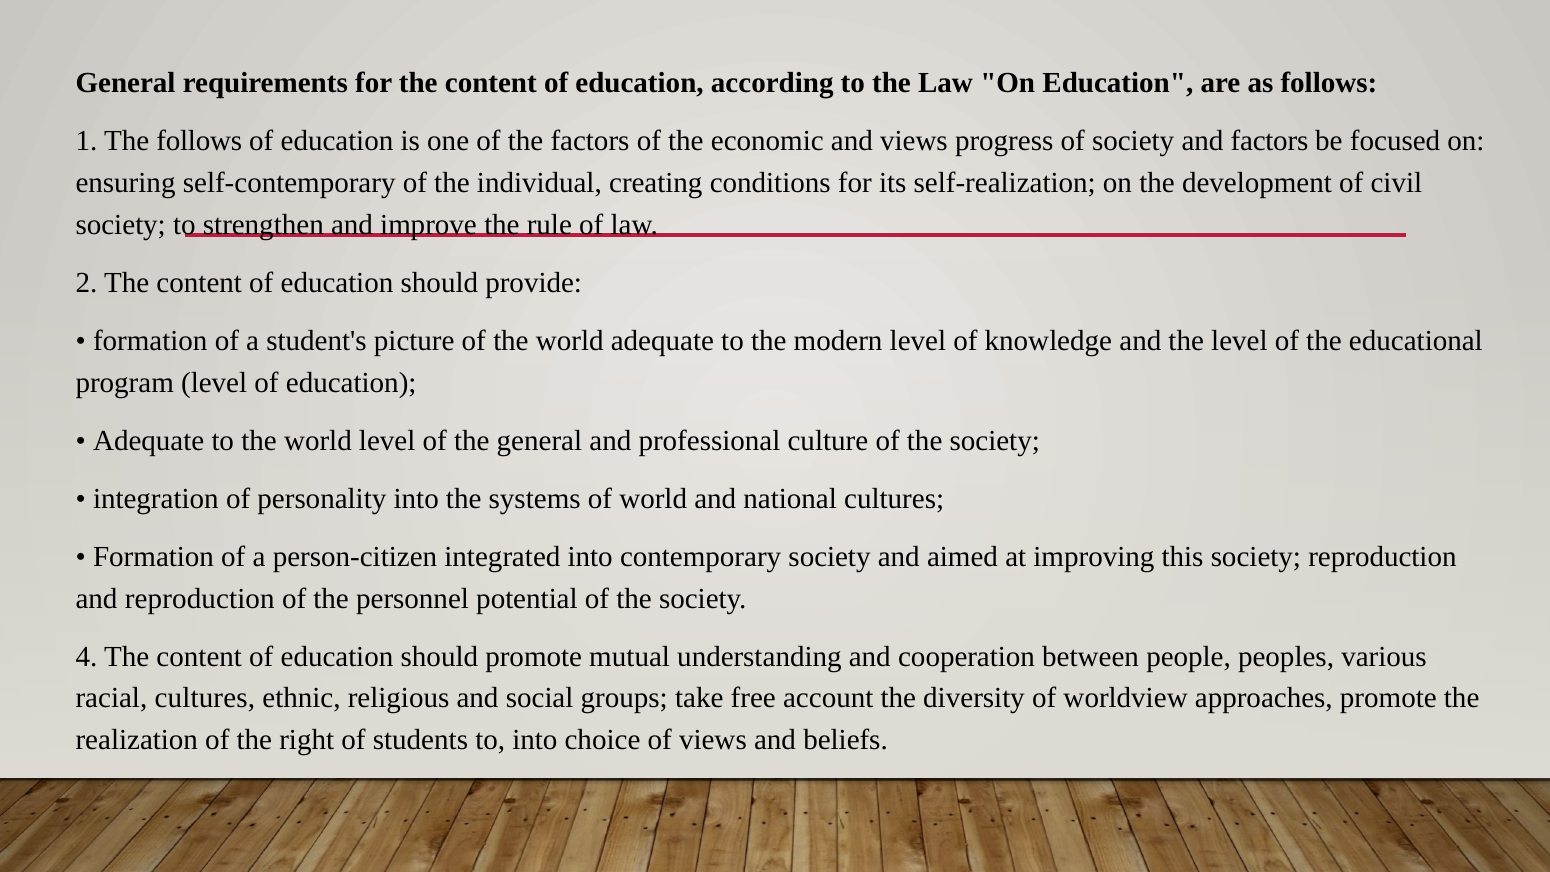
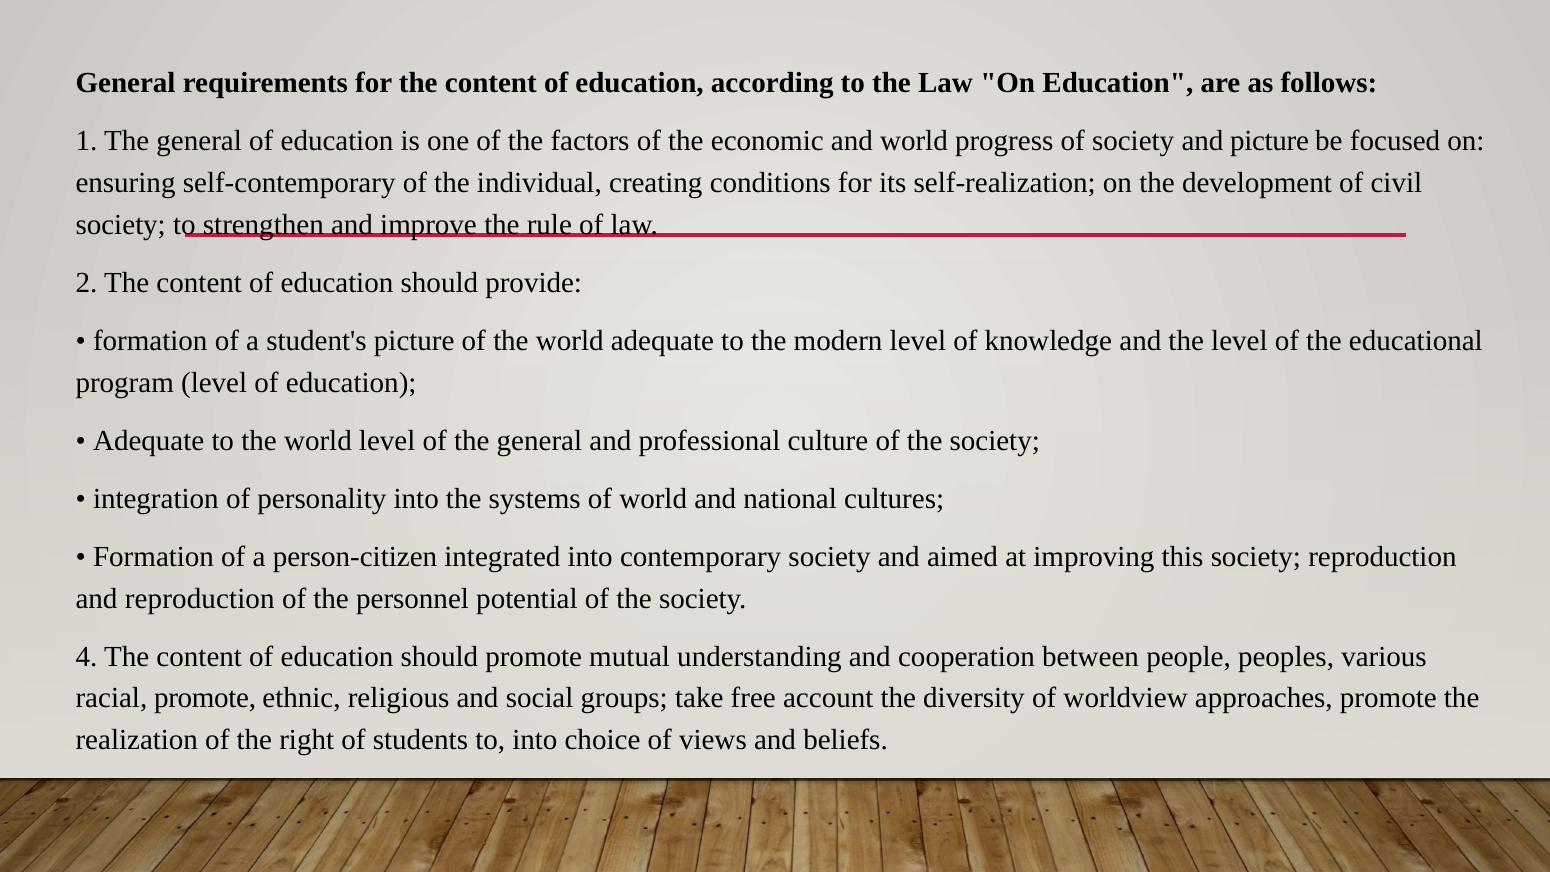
1 The follows: follows -> general (199, 141)
and views: views -> world (914, 141)
and factors: factors -> picture (1270, 141)
racial cultures: cultures -> promote (205, 698)
